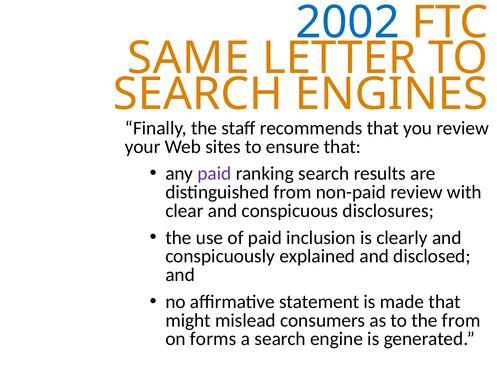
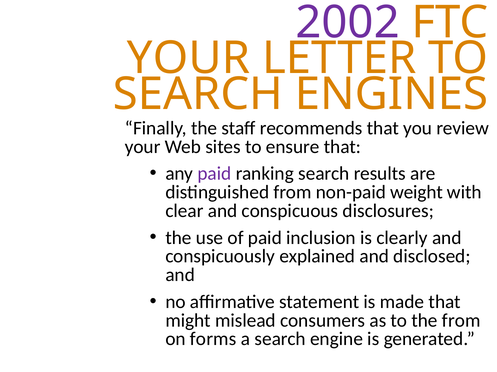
2002 colour: blue -> purple (348, 22)
SAME: SAME -> YOUR (188, 58)
non-paid review: review -> weight (417, 193)
